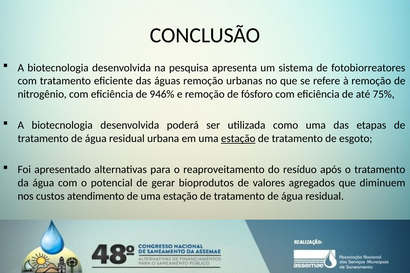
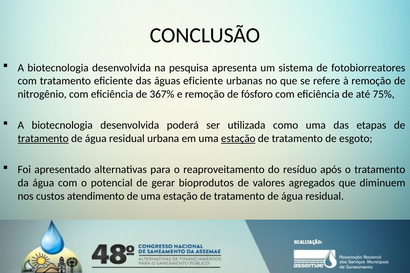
águas remoção: remoção -> eficiente (203, 81)
946%: 946% -> 367% (162, 94)
tratamento underline: none -> present (43, 139)
